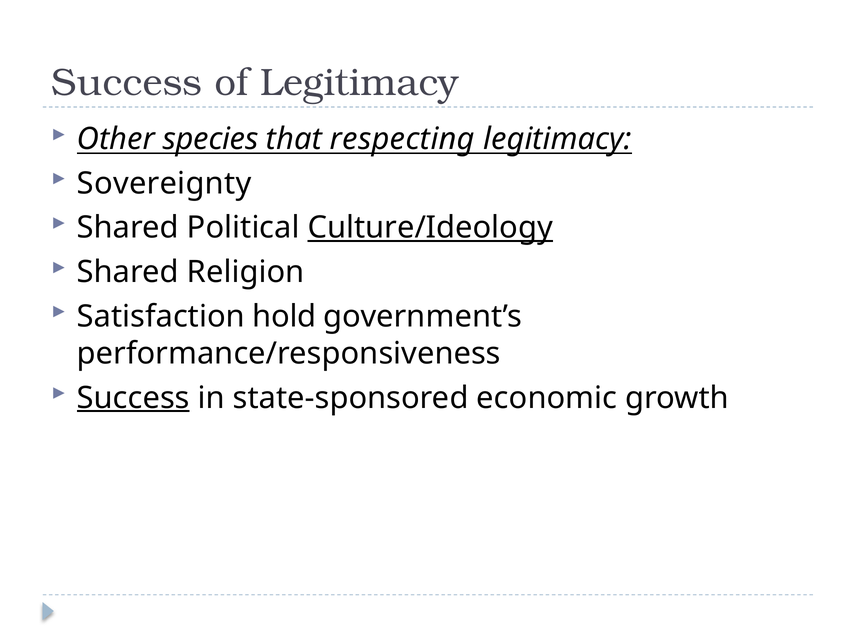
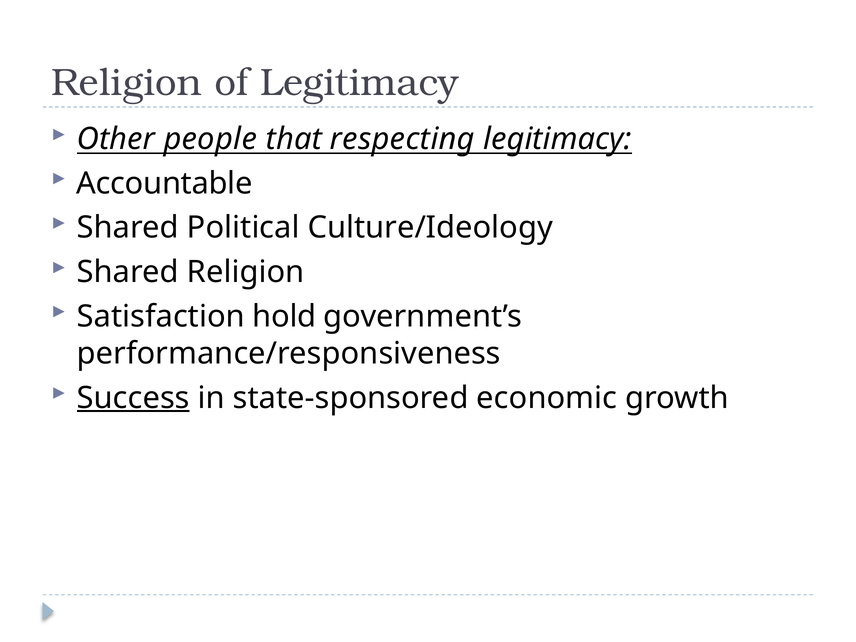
Success: Success -> Religion (127, 83)
species: species -> people (210, 139)
Sovereignty: Sovereignty -> Accountable (164, 183)
Culture/Ideology underline: present -> none (430, 228)
